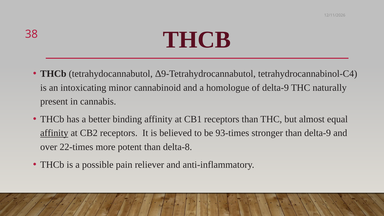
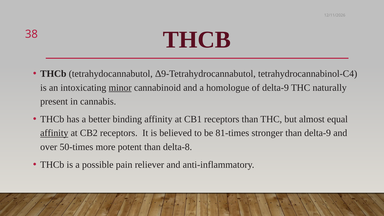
minor underline: none -> present (120, 88)
93-times: 93-times -> 81-times (232, 133)
22-times: 22-times -> 50-times (76, 147)
